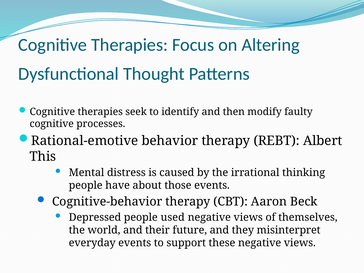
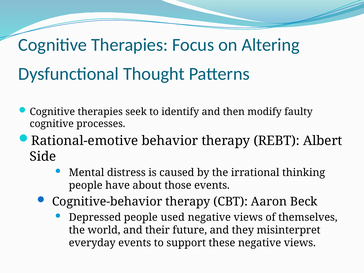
This: This -> Side (43, 156)
